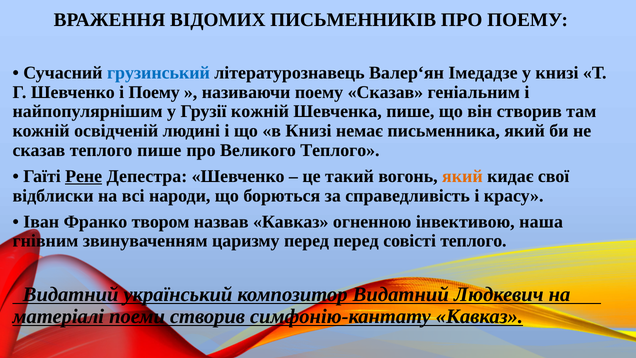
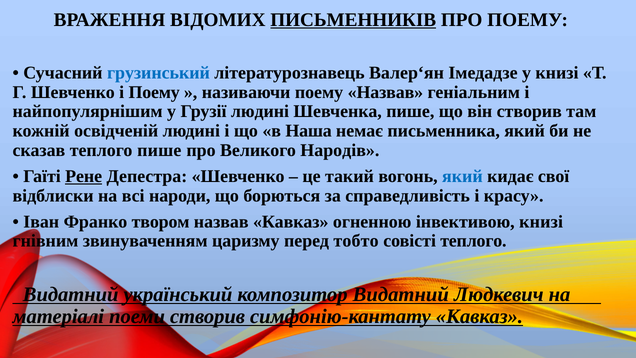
ПИСЬМЕННИКІВ underline: none -> present (353, 20)
поему Сказав: Сказав -> Назвав (385, 92)
Грузії кожній: кожній -> людині (260, 112)
в Книзі: Книзі -> Наша (309, 131)
Великого Теплого: Теплого -> Народів (340, 150)
який colour: orange -> blue (462, 176)
інвективою наша: наша -> книзі (541, 221)
перед перед: перед -> тобто (356, 241)
